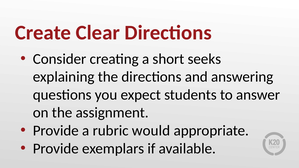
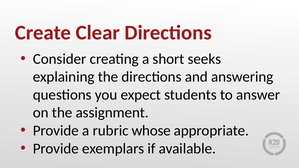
would: would -> whose (151, 131)
